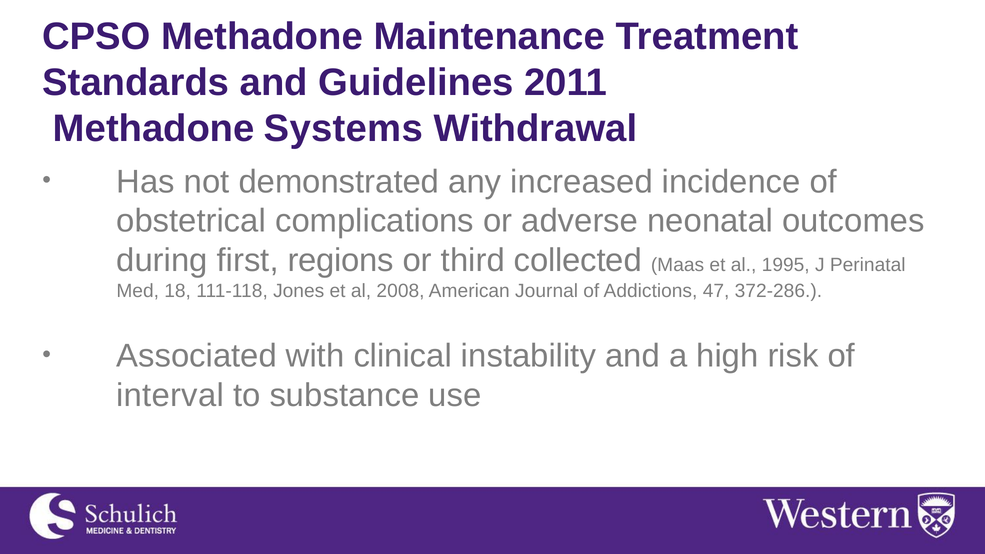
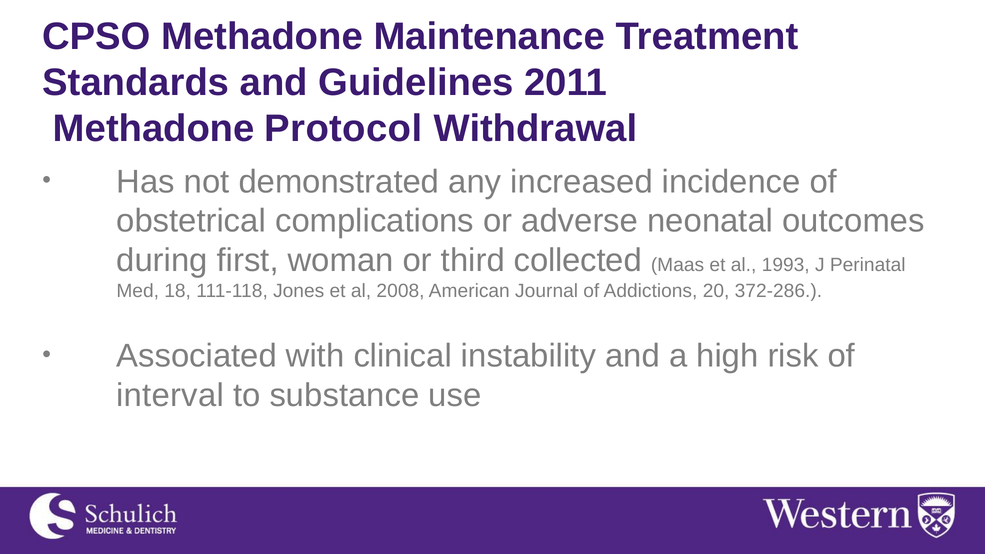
Systems: Systems -> Protocol (343, 129)
regions: regions -> woman (341, 261)
1995: 1995 -> 1993 (786, 265)
47: 47 -> 20 (716, 291)
